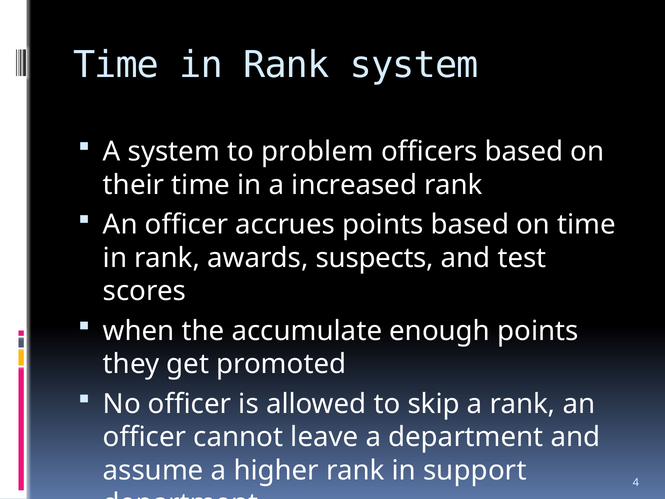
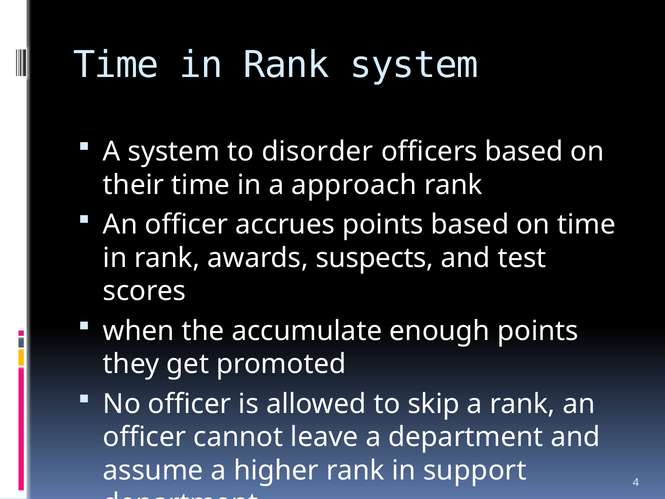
problem: problem -> disorder (317, 152)
increased: increased -> approach (354, 185)
